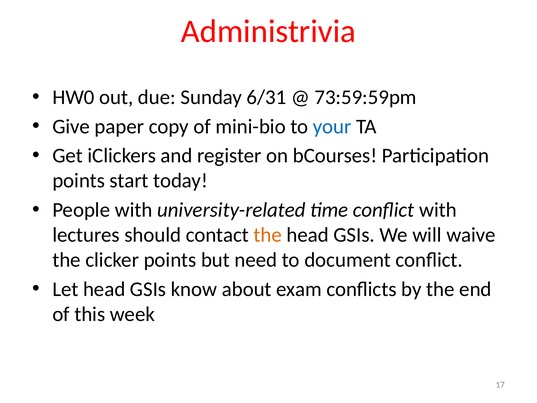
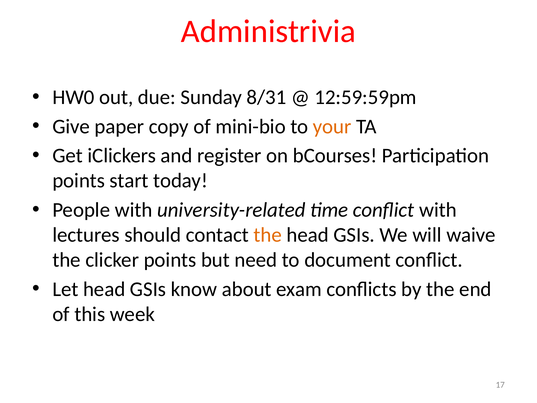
6/31: 6/31 -> 8/31 (267, 97)
73:59:59pm: 73:59:59pm -> 12:59:59pm (366, 97)
your colour: blue -> orange (332, 126)
